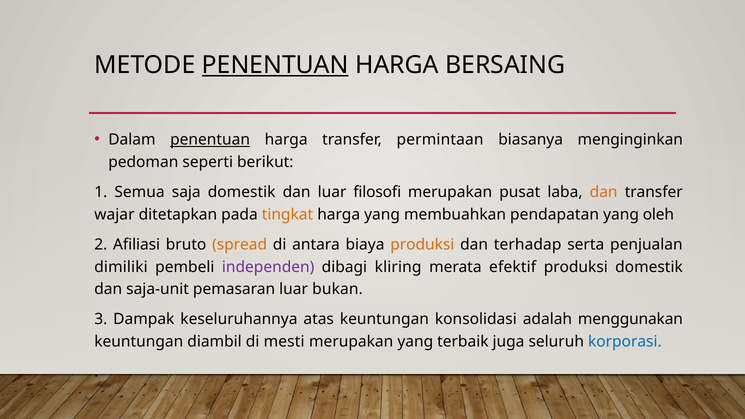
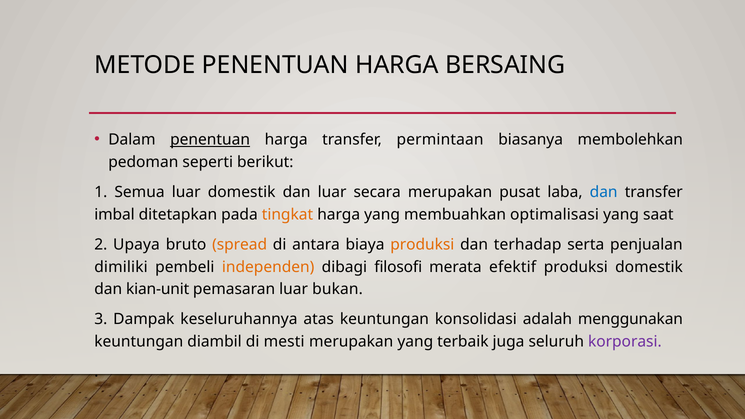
PENENTUAN underline: present -> none (275, 65)
menginginkan: menginginkan -> membolehkan (630, 140)
Semua saja: saja -> luar (186, 192)
filosofi: filosofi -> secara (377, 192)
dan colour: orange -> blue (604, 192)
wajar: wajar -> imbal (114, 214)
pendapatan: pendapatan -> optimalisasi (555, 214)
oleh: oleh -> saat (658, 214)
Afiliasi: Afiliasi -> Upaya (136, 245)
independen colour: purple -> orange (268, 267)
kliring: kliring -> filosofi (398, 267)
saja-unit: saja-unit -> kian-unit (158, 289)
korporasi colour: blue -> purple (625, 342)
